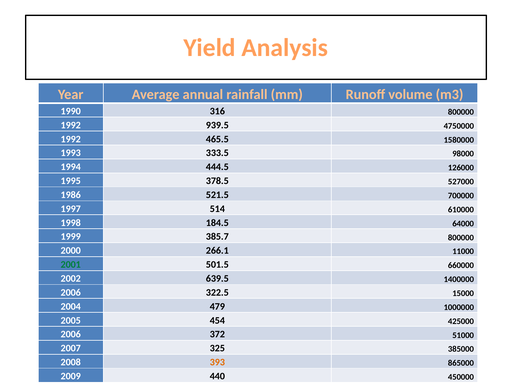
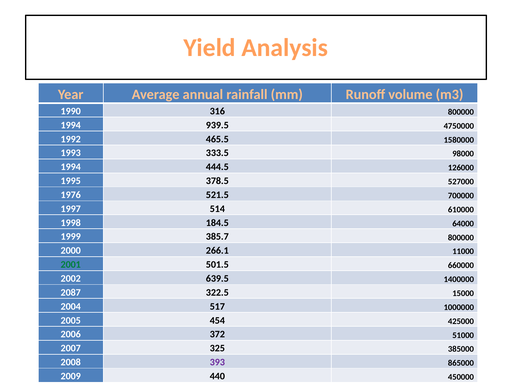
1992: 1992 -> 1994 (71, 125)
1986: 1986 -> 1976 (71, 195)
2006: 2006 -> 2087 (71, 293)
479: 479 -> 517 (217, 306)
393 colour: orange -> purple (217, 362)
